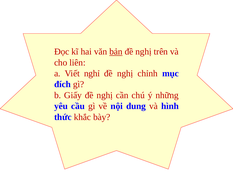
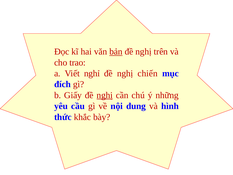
liên: liên -> trao (78, 62)
chỉnh: chỉnh -> chiến (148, 73)
nghị underline: none -> present (105, 95)
